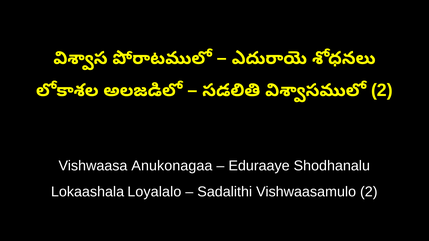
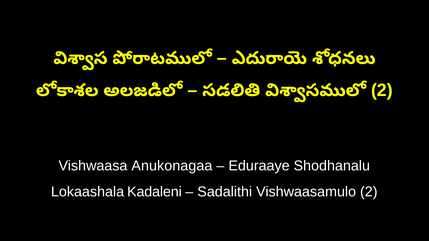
Loyalalo: Loyalalo -> Kadaleni (154, 192)
